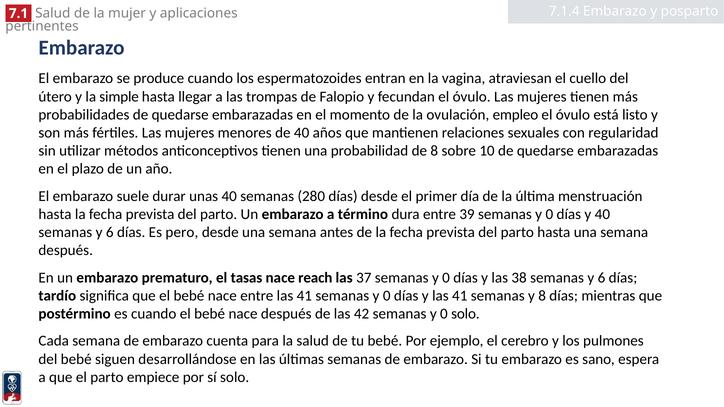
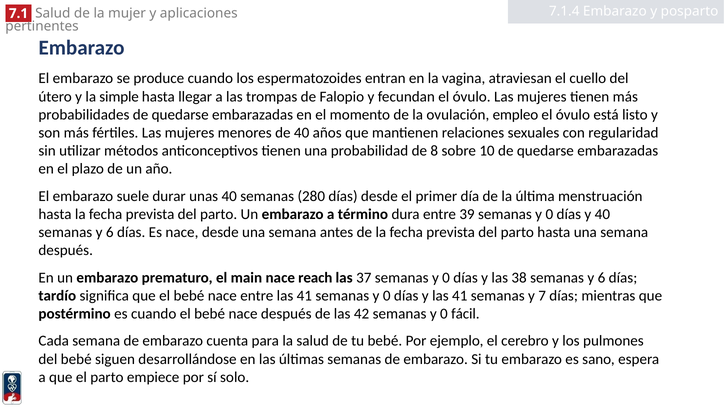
Es pero: pero -> nace (182, 232)
tasas: tasas -> main (246, 278)
y 8: 8 -> 7 (542, 296)
0 solo: solo -> fácil (465, 314)
